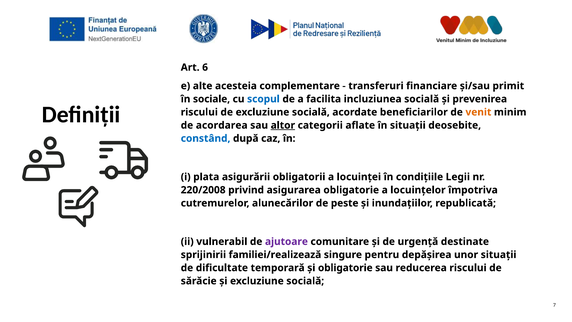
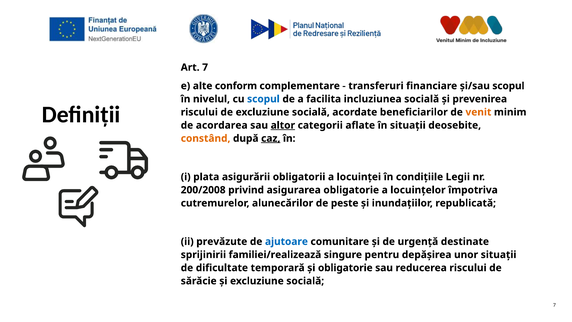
Art 6: 6 -> 7 (205, 67)
acesteia: acesteia -> conform (236, 86)
şi/sau primit: primit -> scopul (508, 86)
sociale: sociale -> nivelul (211, 99)
constând colour: blue -> orange (206, 138)
caz underline: none -> present (271, 138)
220/2008: 220/2008 -> 200/2008 (203, 190)
vulnerabil: vulnerabil -> prevăzute (222, 241)
ajutoare colour: purple -> blue (286, 241)
